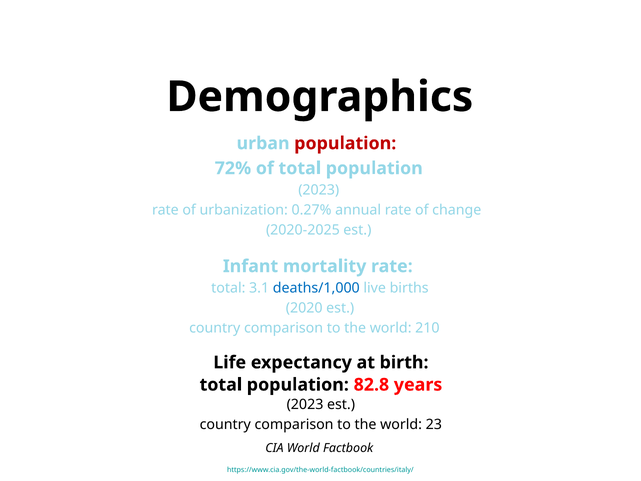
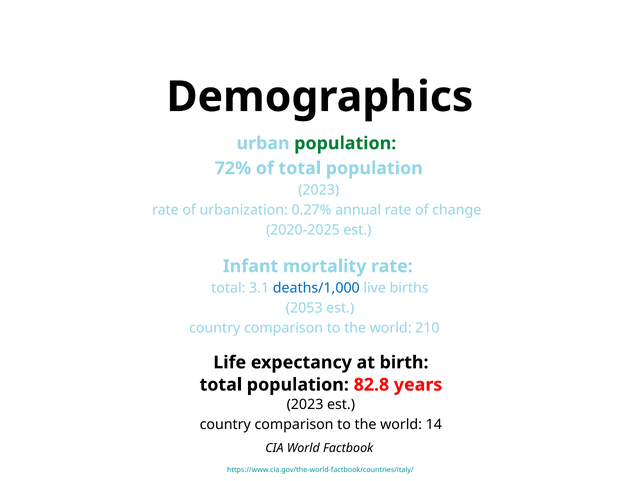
population colour: red -> green (345, 143)
2020: 2020 -> 2053 (304, 308)
23: 23 -> 14 (434, 424)
